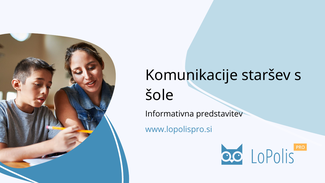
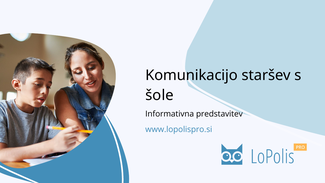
Komunikacije: Komunikacije -> Komunikacijo (192, 75)
